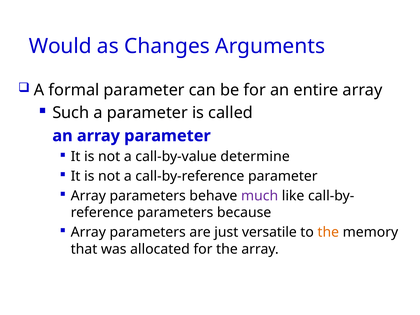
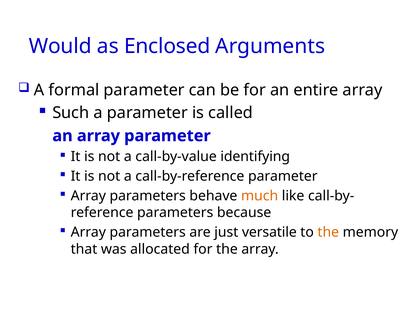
Changes: Changes -> Enclosed (167, 46)
determine: determine -> identifying (255, 157)
much colour: purple -> orange (260, 196)
